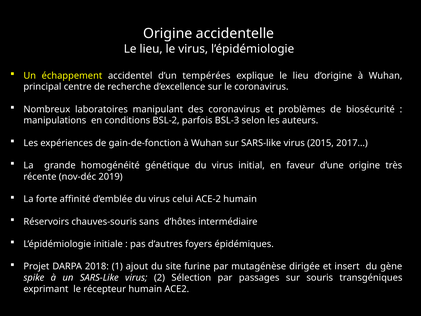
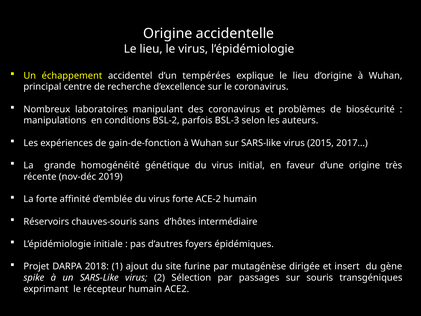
virus celui: celui -> forte (183, 199)
